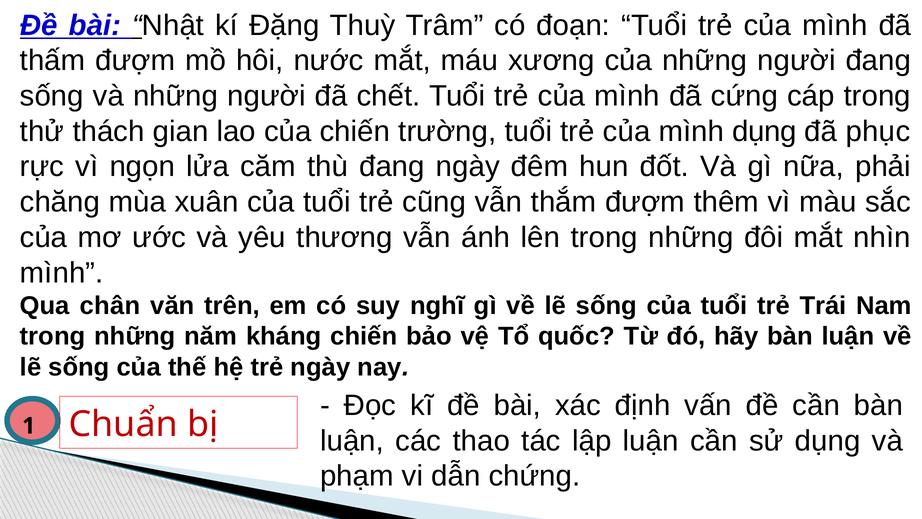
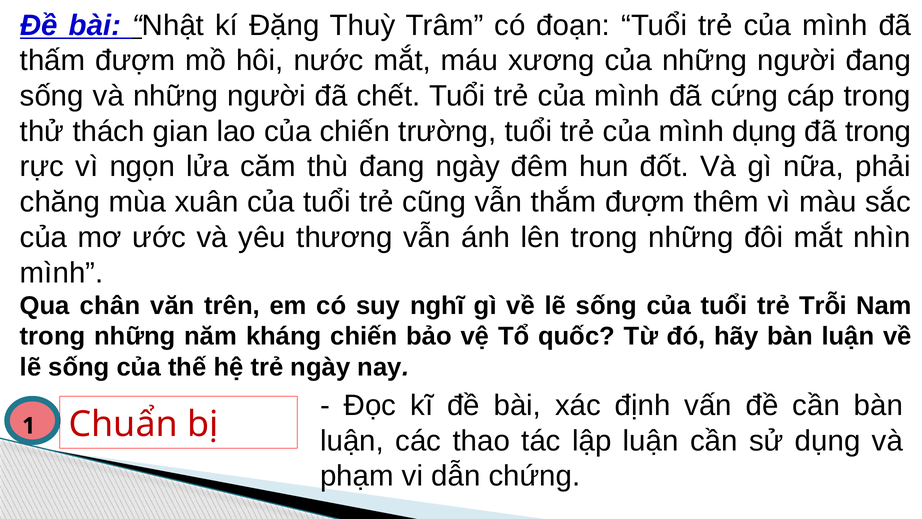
đã phục: phục -> trong (878, 131)
Trái: Trái -> Trỗi (823, 305)
